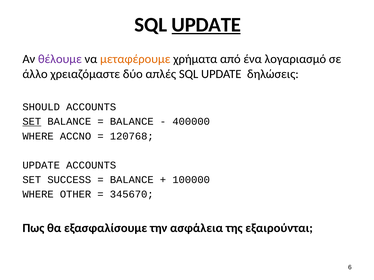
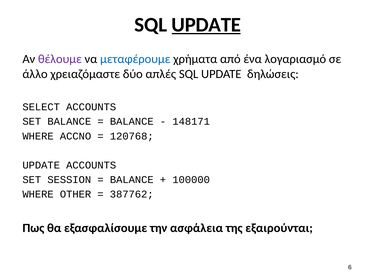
μεταφέρουμε colour: orange -> blue (135, 59)
SHOULD: SHOULD -> SELECT (41, 107)
SET underline: present -> none (32, 122)
400000: 400000 -> 148171 (191, 122)
SUCCESS: SUCCESS -> SESSION (69, 180)
345670: 345670 -> 387762 (132, 195)
